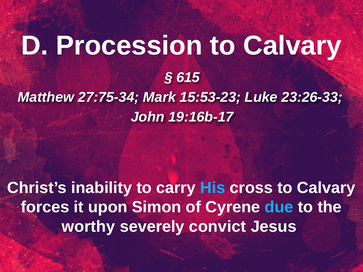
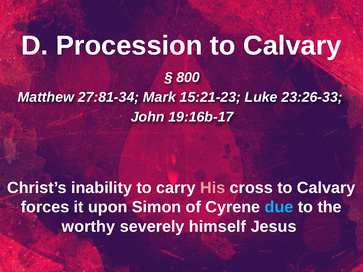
615: 615 -> 800 (188, 78)
27:75-34: 27:75-34 -> 27:81-34 (109, 97)
15:53-23: 15:53-23 -> 15:21-23 (210, 97)
His colour: light blue -> pink (213, 188)
convict: convict -> himself (218, 227)
